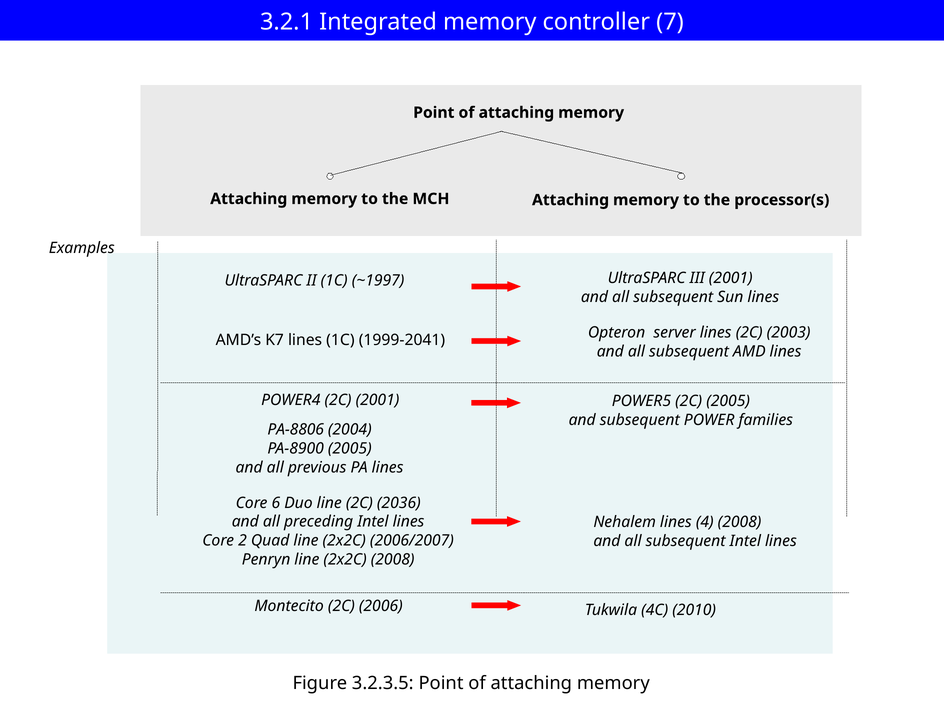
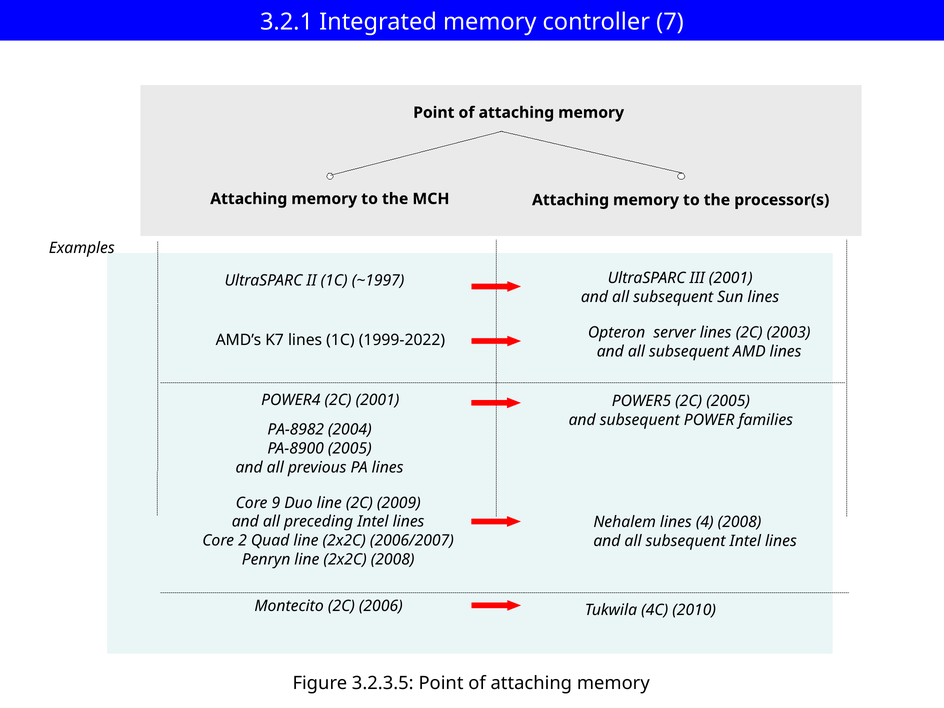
1999-2041: 1999-2041 -> 1999-2022 (402, 340)
PA-8806: PA-8806 -> PA-8982 (296, 430)
6: 6 -> 9 (276, 503)
2036: 2036 -> 2009 (399, 503)
